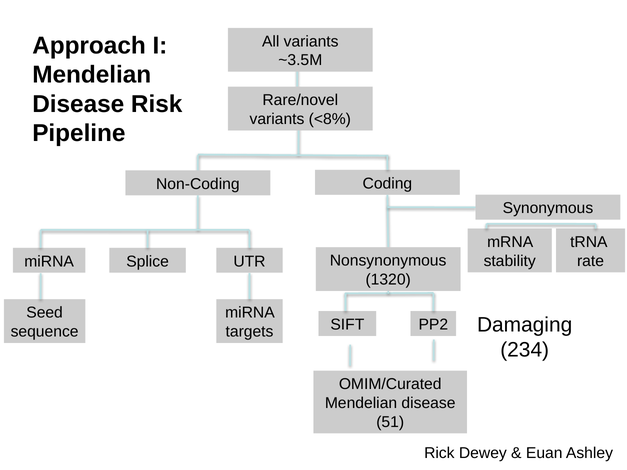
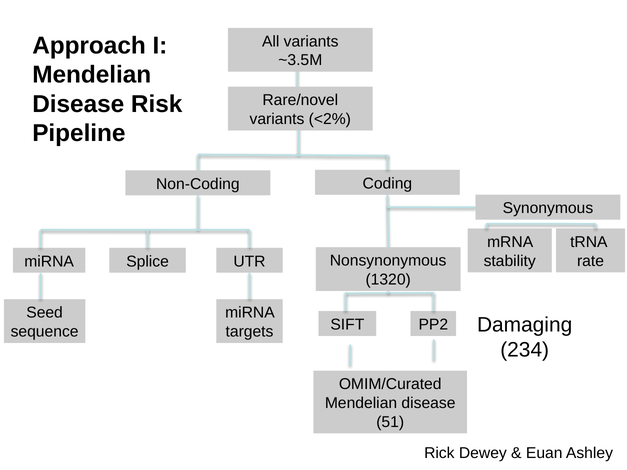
<8%: <8% -> <2% (330, 119)
